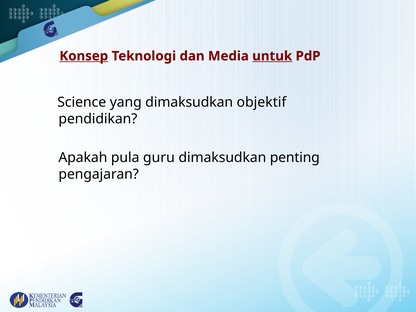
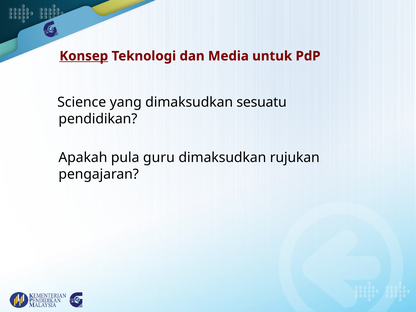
untuk underline: present -> none (272, 56)
objektif: objektif -> sesuatu (262, 102)
penting: penting -> rujukan (295, 158)
